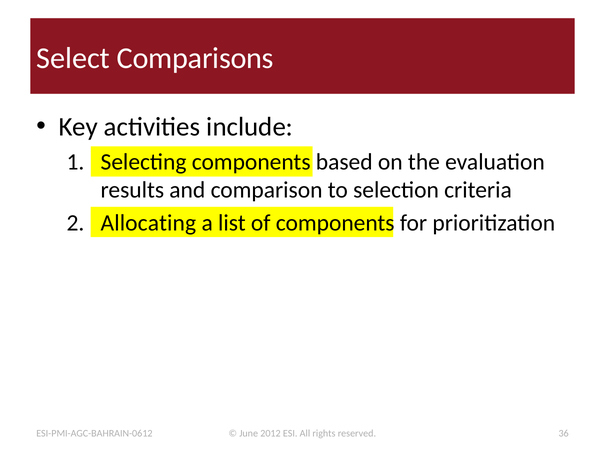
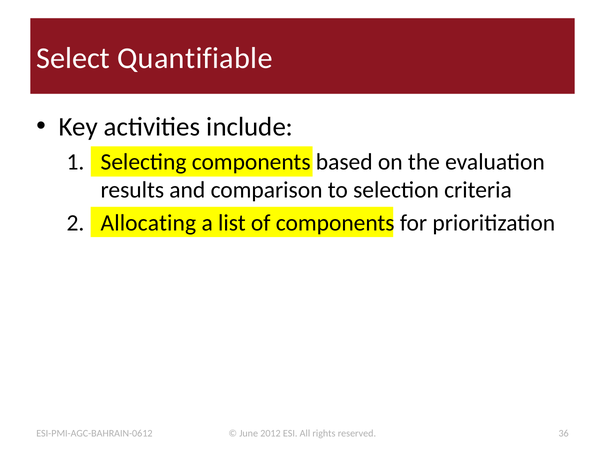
Comparisons: Comparisons -> Quantifiable (195, 58)
